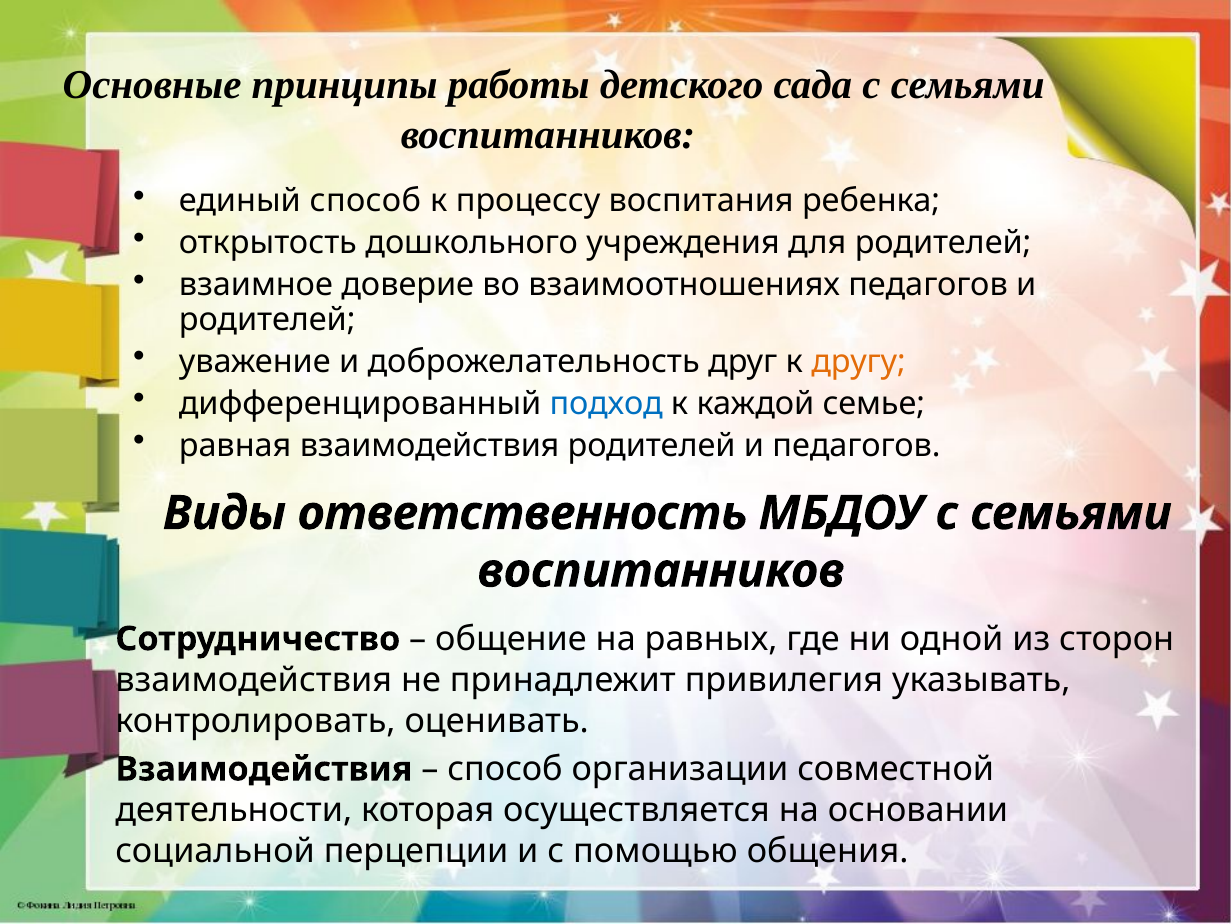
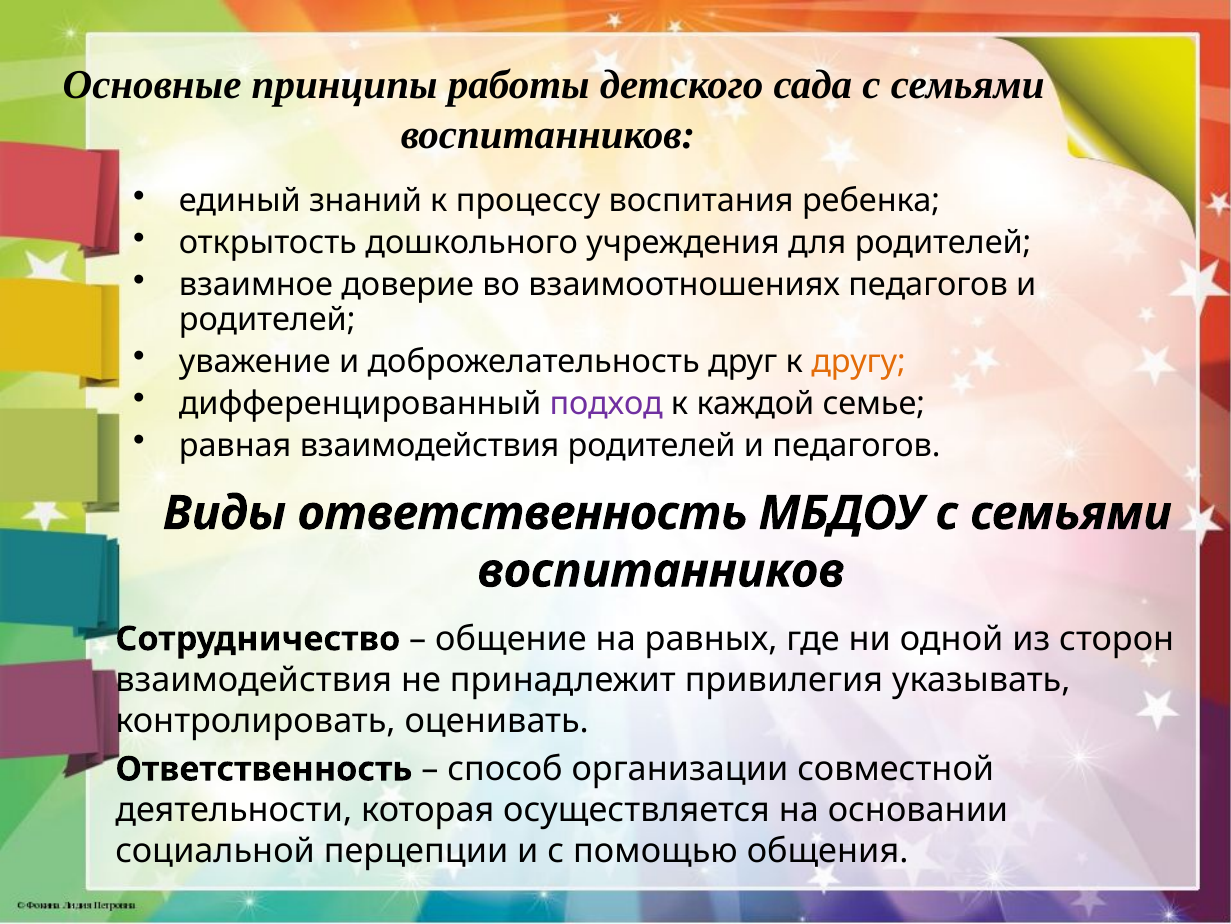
единый способ: способ -> знаний (366, 201)
подход colour: blue -> purple (606, 403)
Взаимодействия: Взаимодействия -> Ответственность (264, 769)
